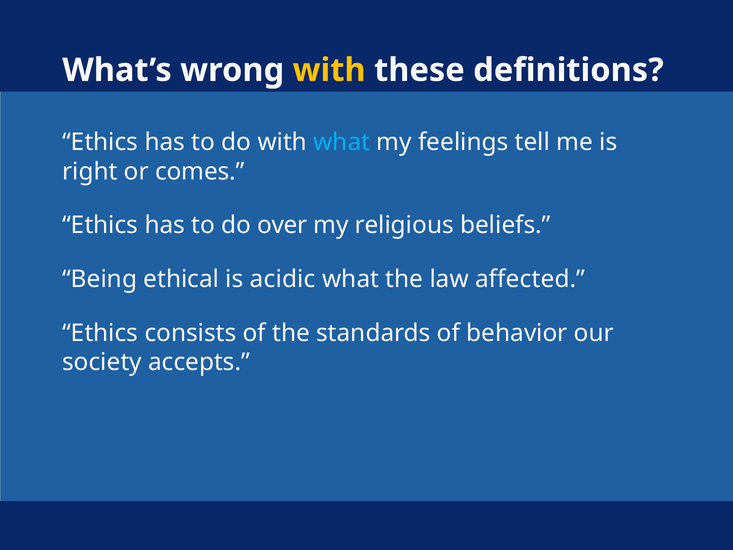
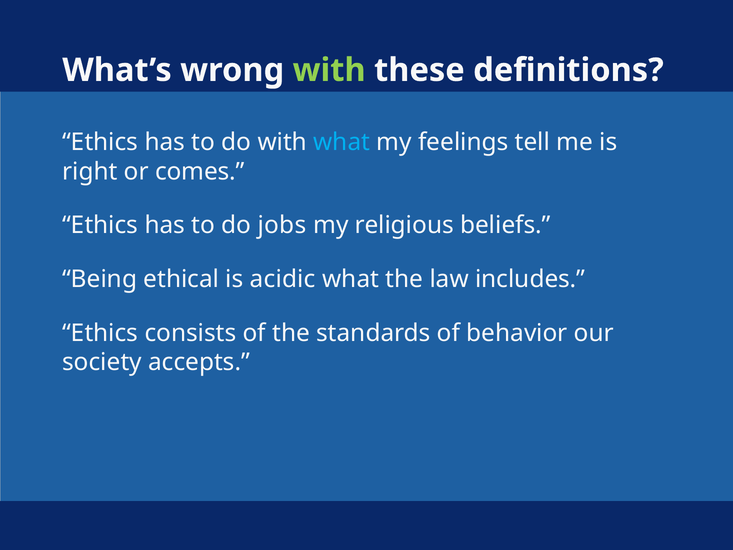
with colour: yellow -> light green (329, 70)
over: over -> jobs (282, 225)
affected: affected -> includes (530, 279)
